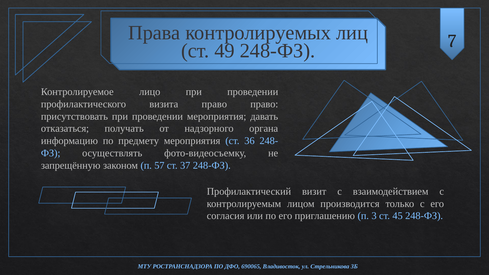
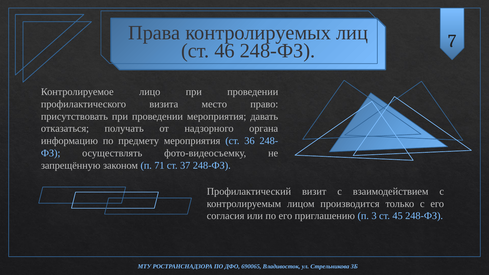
49: 49 -> 46 (225, 51)
визита право: право -> место (214, 104)
57: 57 -> 71 (159, 165)
